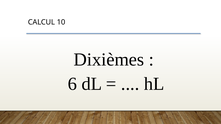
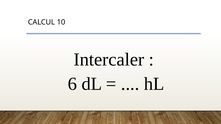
Dixièmes: Dixièmes -> Intercaler (109, 60)
